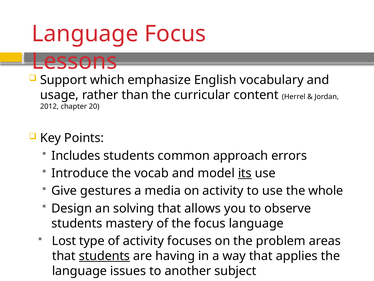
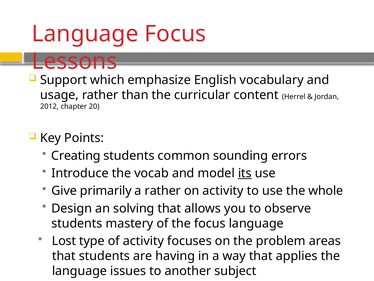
Includes: Includes -> Creating (76, 155)
approach: approach -> sounding (241, 155)
gestures: gestures -> primarily (106, 190)
a media: media -> rather (163, 190)
students underline: present -> none (104, 256)
